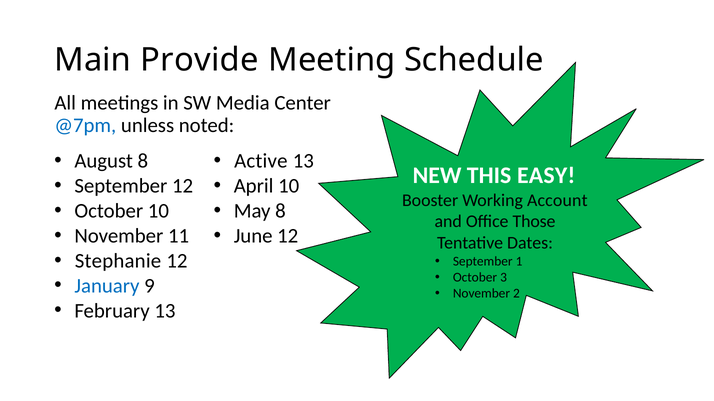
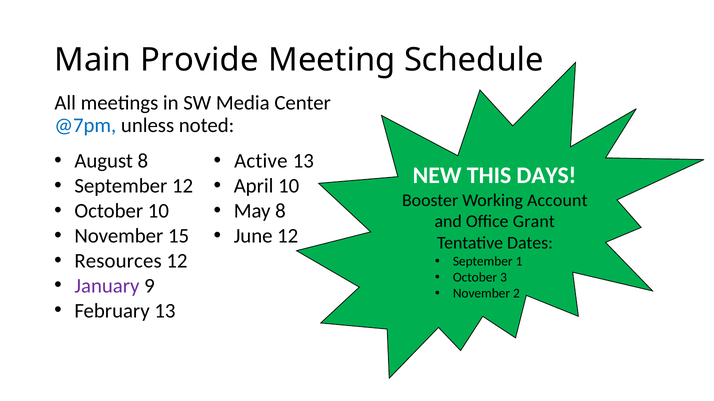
EASY: EASY -> DAYS (546, 176)
Those: Those -> Grant (534, 222)
11: 11 -> 15 (179, 236)
Stephanie: Stephanie -> Resources (118, 261)
January colour: blue -> purple (107, 286)
